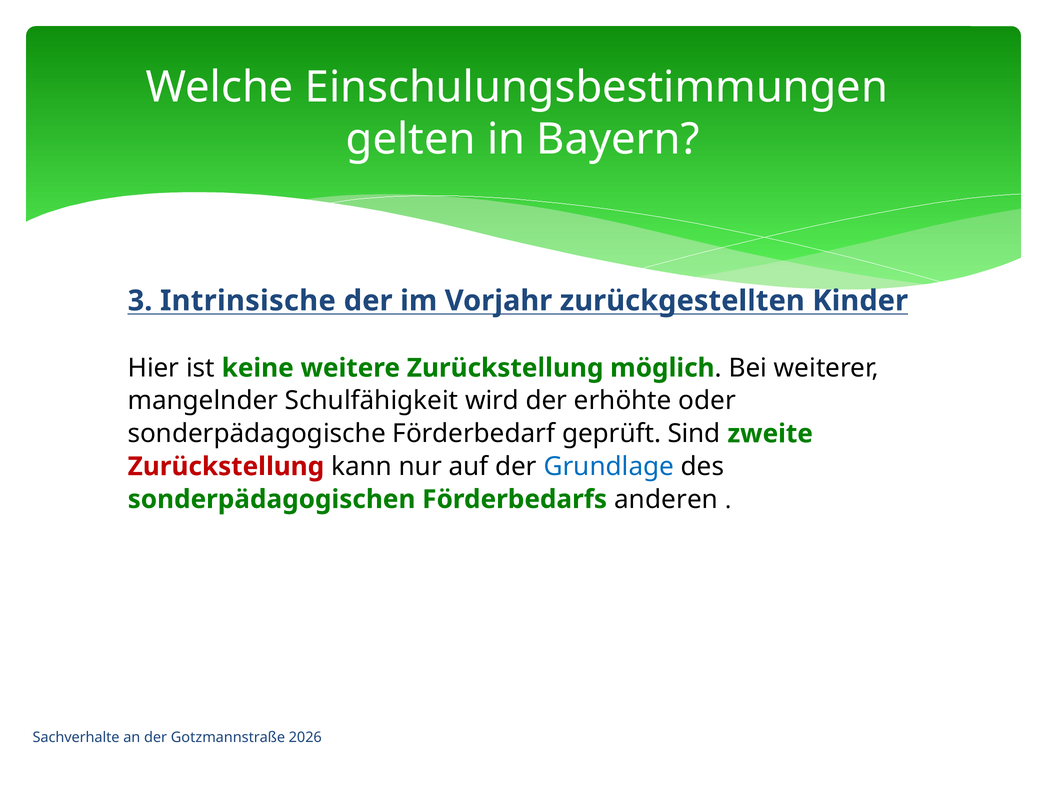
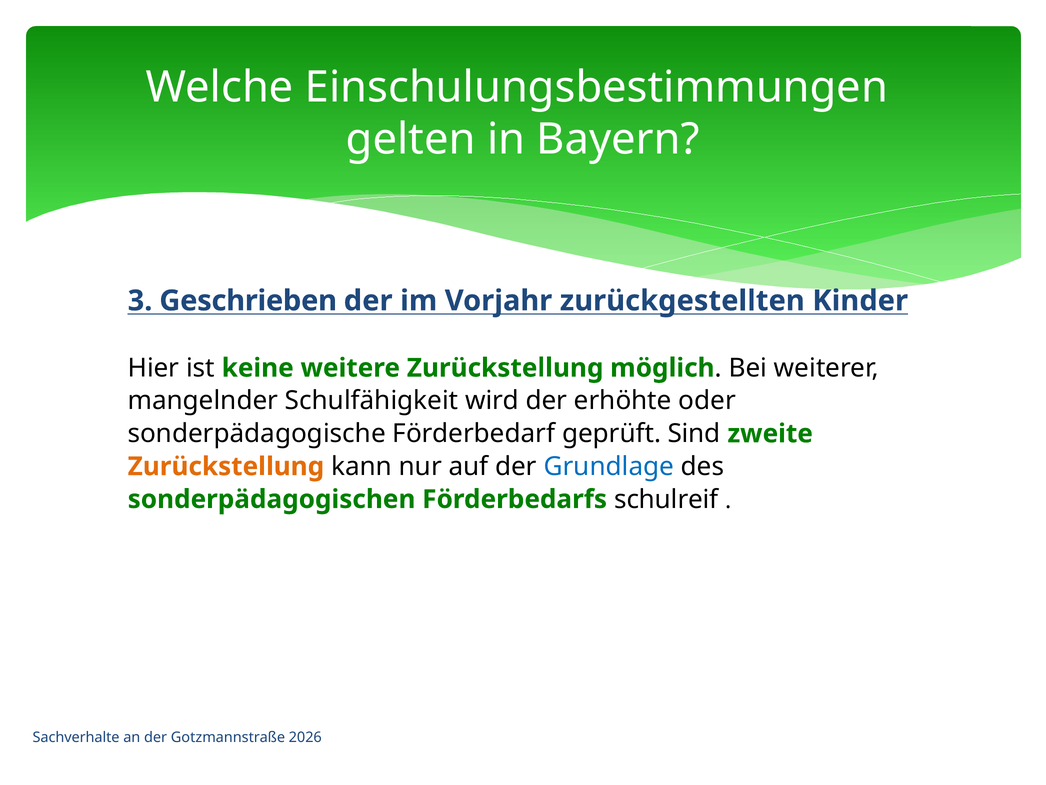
Intrinsische: Intrinsische -> Geschrieben (248, 301)
Zurückstellung colour: red -> orange (226, 466)
anderen: anderen -> schulreif (666, 499)
